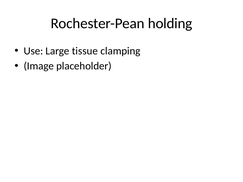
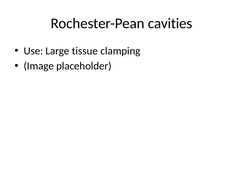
holding: holding -> cavities (170, 24)
